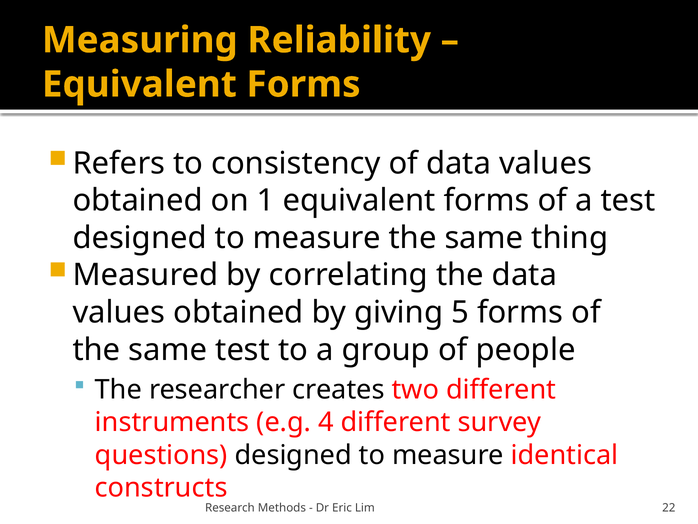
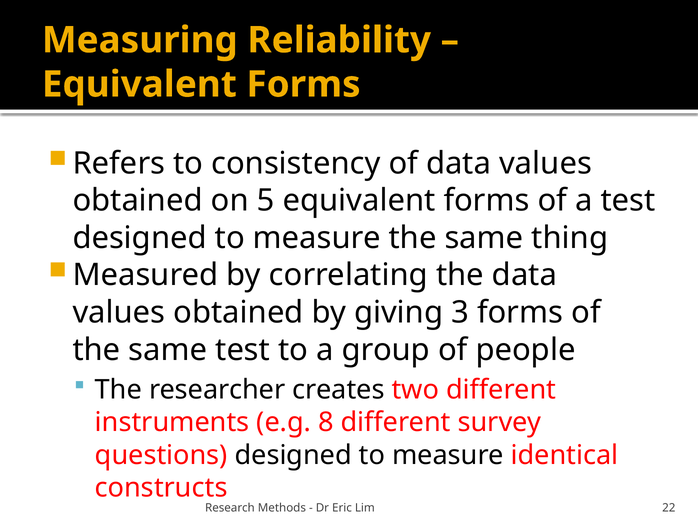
1: 1 -> 5 (266, 201)
5: 5 -> 3 (460, 312)
4: 4 -> 8 (326, 422)
